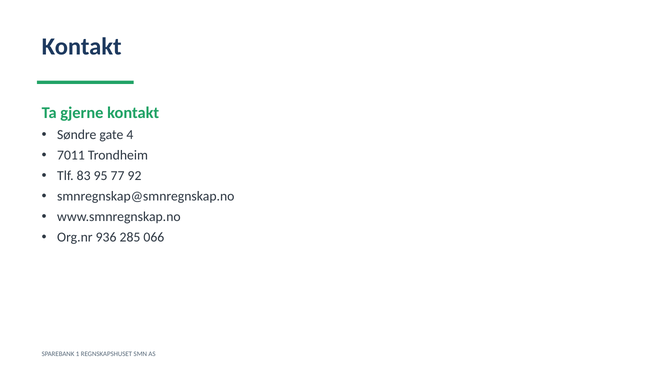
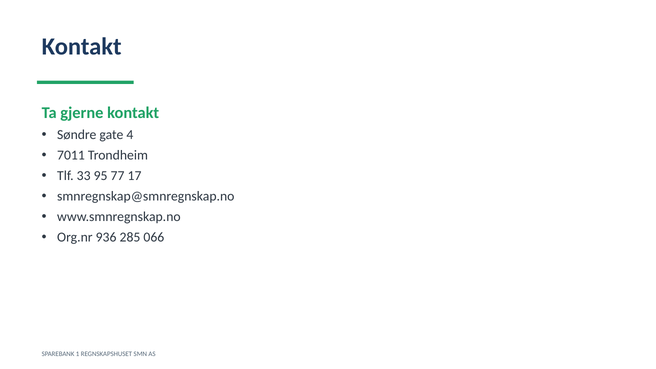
83: 83 -> 33 (84, 176)
92: 92 -> 17 (135, 176)
